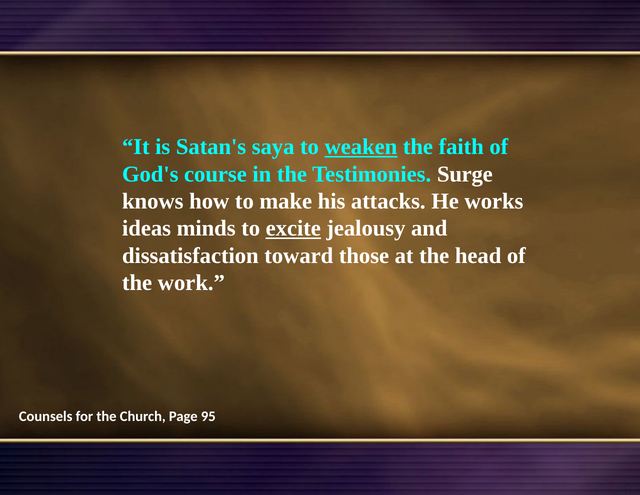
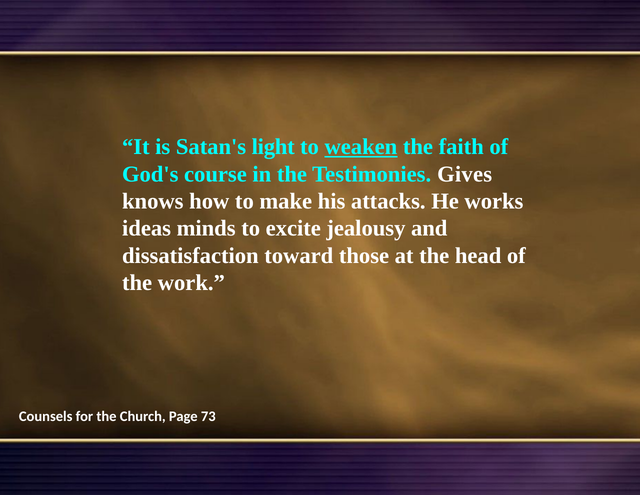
saya: saya -> light (273, 147)
Surge: Surge -> Gives (465, 174)
excite underline: present -> none (293, 228)
95: 95 -> 73 (208, 416)
